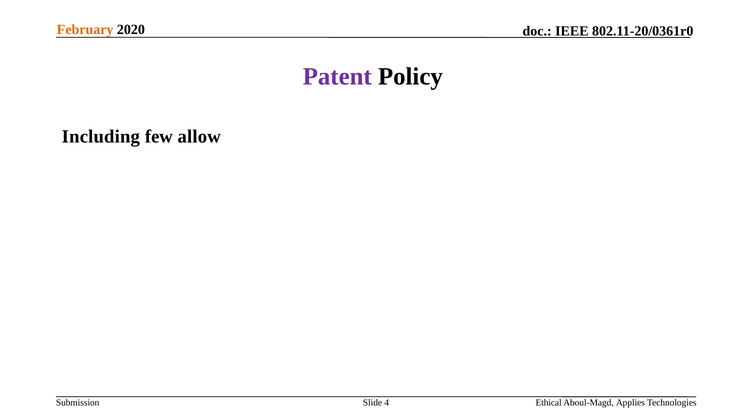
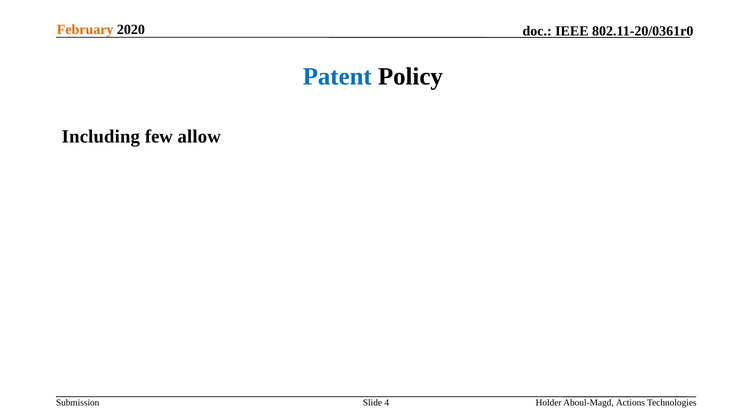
Patent colour: purple -> blue (337, 76)
Ethical: Ethical -> Holder (549, 402)
Applies: Applies -> Actions (630, 402)
